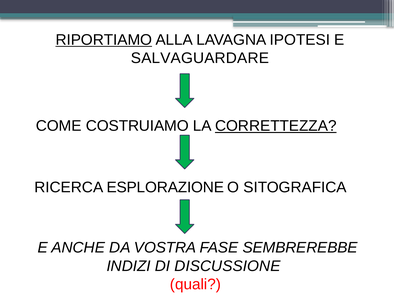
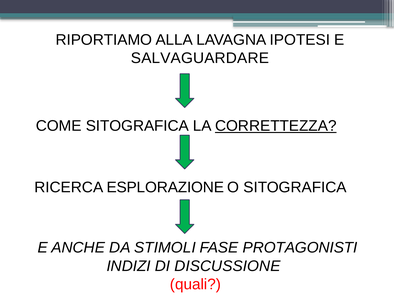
RIPORTIAMO underline: present -> none (104, 40)
COME COSTRUIAMO: COSTRUIAMO -> SITOGRAFICA (137, 126)
VOSTRA: VOSTRA -> STIMOLI (165, 248)
SEMBREREBBE: SEMBREREBBE -> PROTAGONISTI (300, 248)
